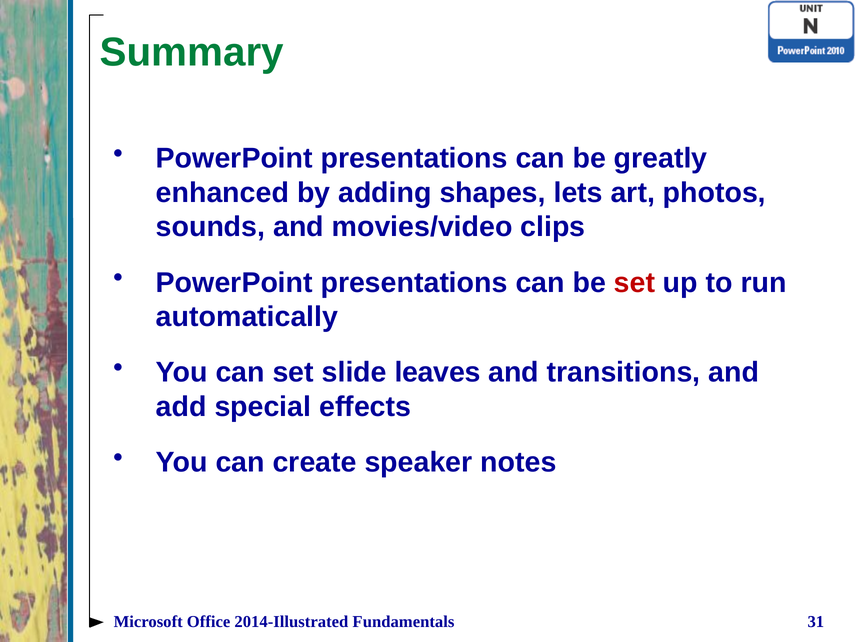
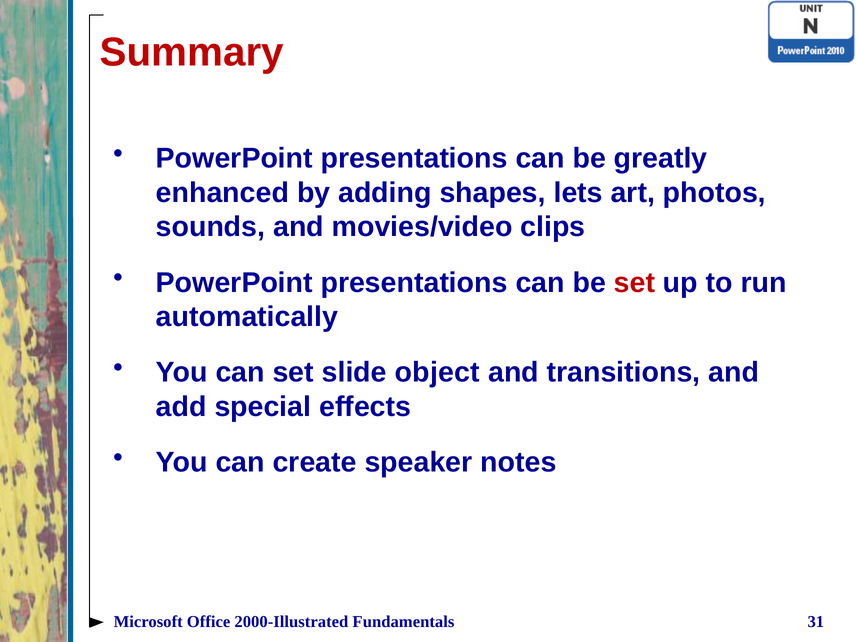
Summary colour: green -> red (192, 52)
leaves: leaves -> object (437, 372)
2014-Illustrated: 2014-Illustrated -> 2000-Illustrated (291, 622)
